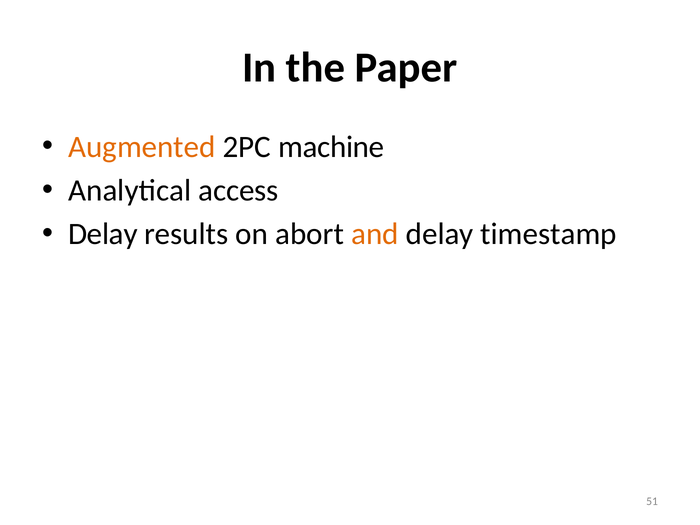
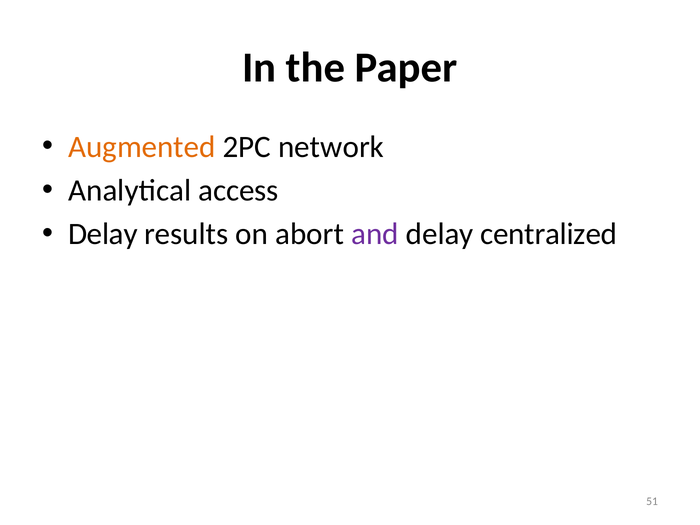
machine: machine -> network (331, 147)
and colour: orange -> purple (375, 234)
timestamp: timestamp -> centralized (549, 234)
